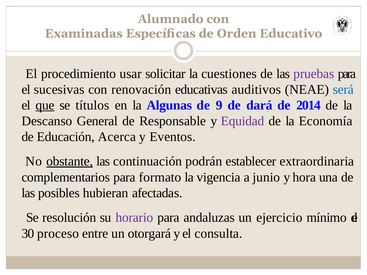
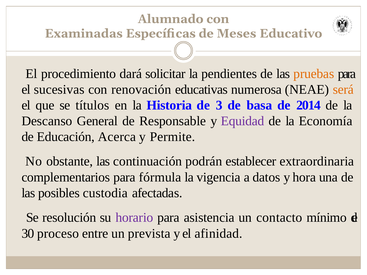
Orden: Orden -> Meses (236, 34)
usar: usar -> dará (131, 74)
cuestiones: cuestiones -> pendientes (229, 74)
pruebas colour: purple -> orange (314, 74)
auditivos: auditivos -> numerosa (256, 90)
será colour: blue -> orange (343, 90)
que underline: present -> none (45, 105)
Algunas: Algunas -> Historia (169, 105)
9: 9 -> 3 (219, 105)
dará: dará -> basa (259, 105)
Eventos: Eventos -> Permite (173, 137)
obstante underline: present -> none (70, 161)
formato: formato -> fórmula (160, 177)
junio: junio -> datos (266, 177)
hubieran: hubieran -> custodia (105, 193)
andaluzas: andaluzas -> asistencia (209, 218)
ejercicio: ejercicio -> contacto (279, 218)
otorgará: otorgará -> prevista (149, 234)
consulta: consulta -> afinidad (219, 234)
